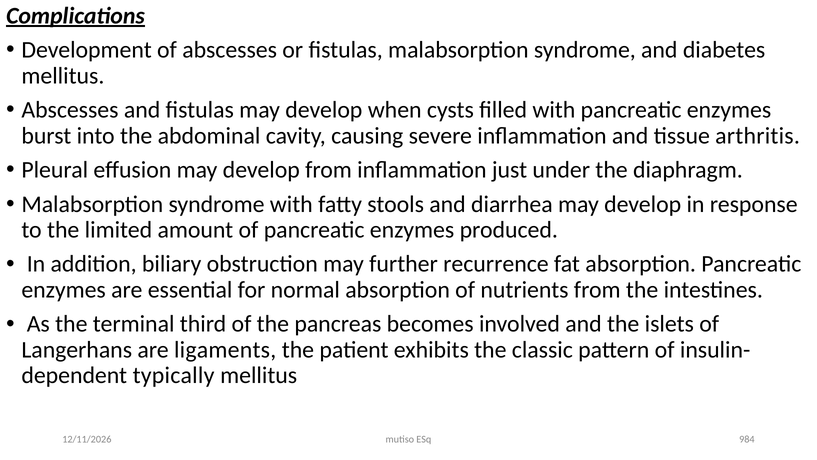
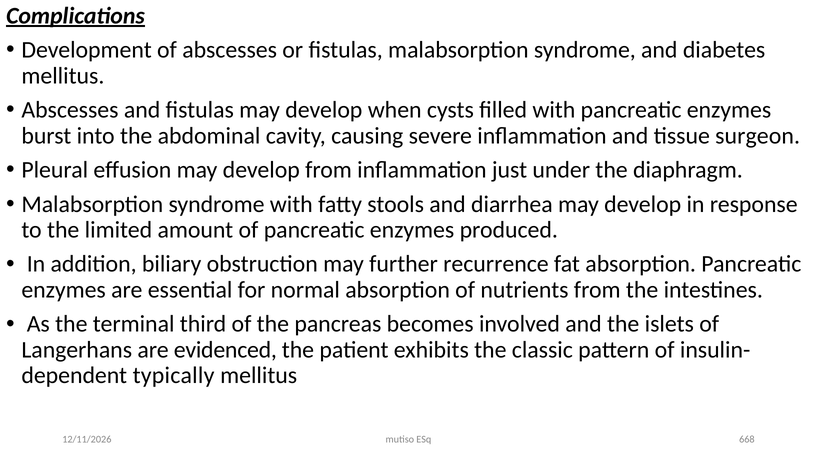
arthritis: arthritis -> surgeon (758, 136)
ligaments: ligaments -> evidenced (225, 349)
984: 984 -> 668 (747, 439)
